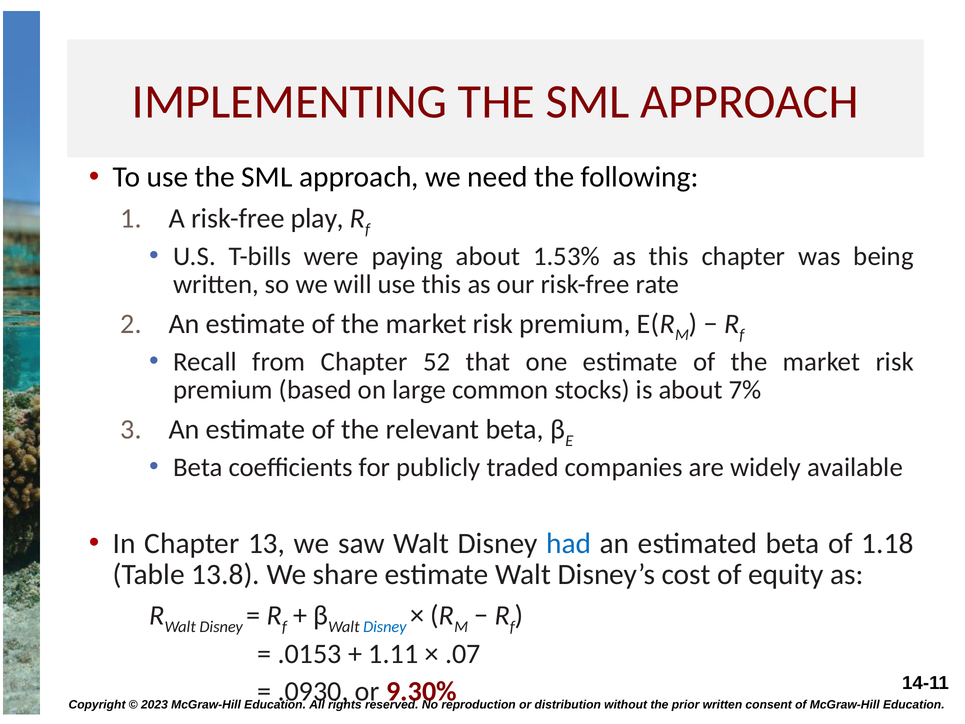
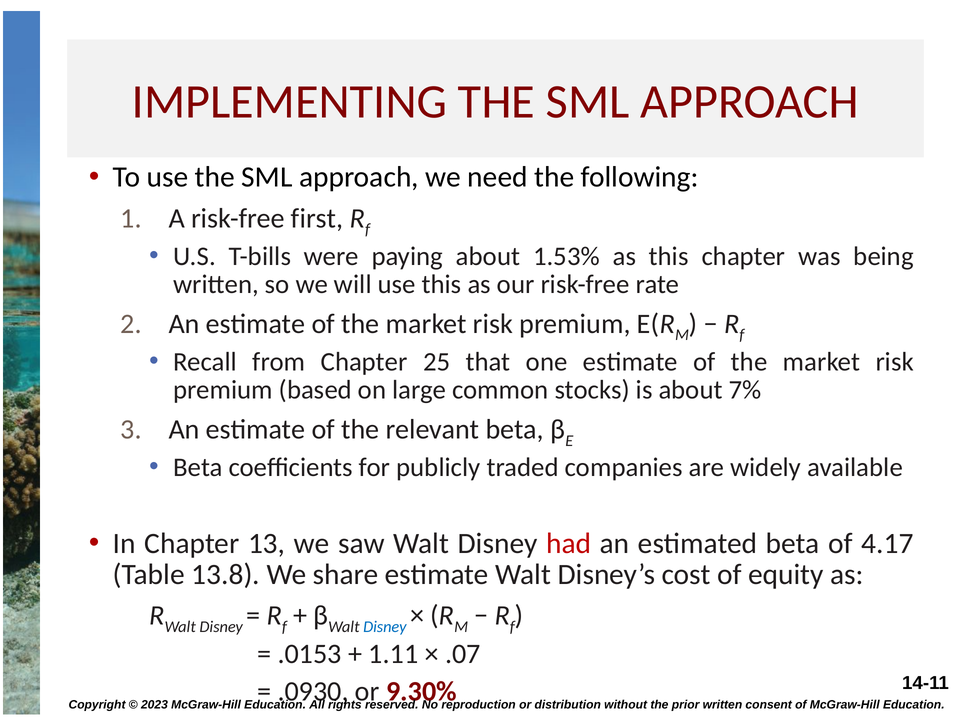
play: play -> first (317, 218)
52: 52 -> 25 (437, 362)
had colour: blue -> red (569, 543)
1.18: 1.18 -> 4.17 (887, 543)
